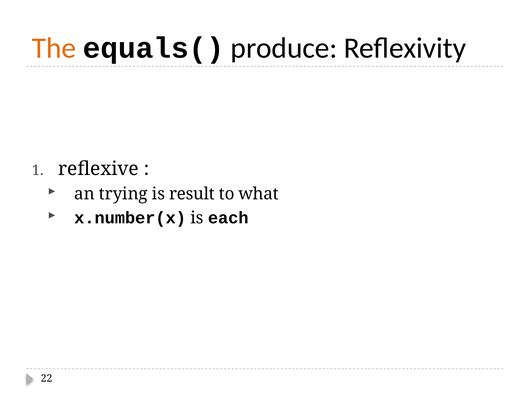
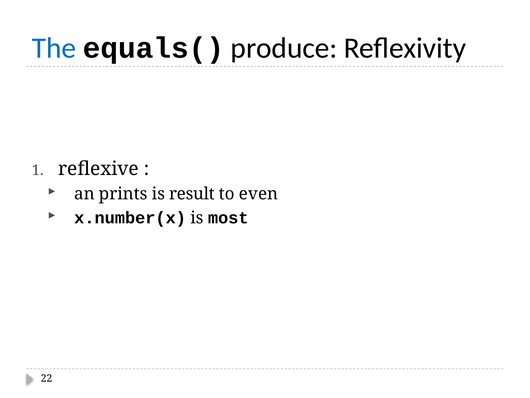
The colour: orange -> blue (54, 48)
trying: trying -> prints (123, 194)
what: what -> even (259, 194)
each: each -> most (228, 218)
